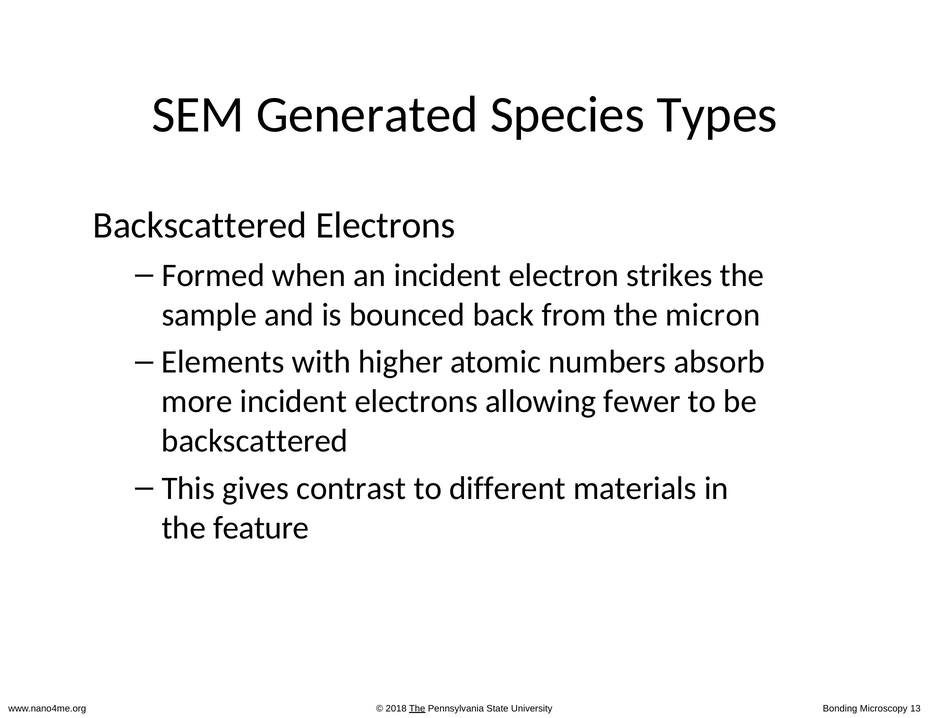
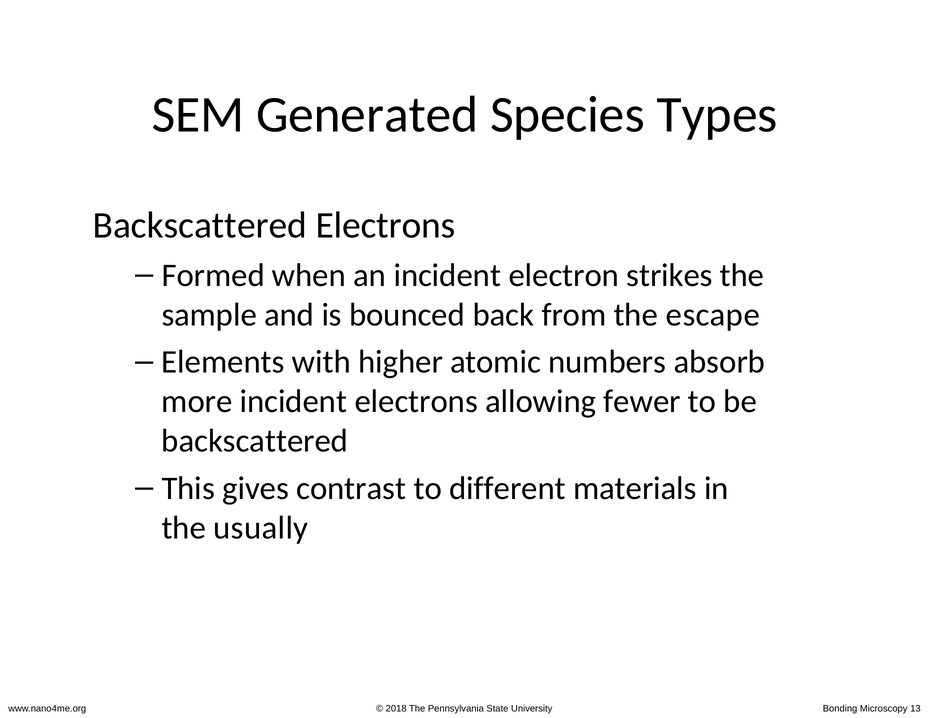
micron: micron -> escape (713, 315)
feature: feature -> usually (261, 528)
The underline: present -> none (417, 708)
